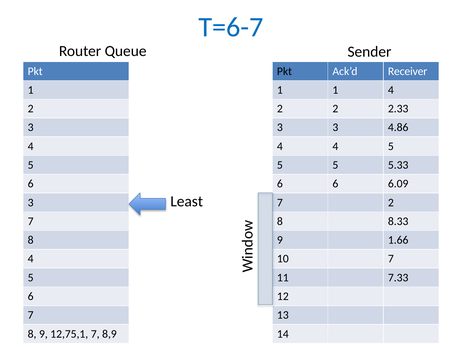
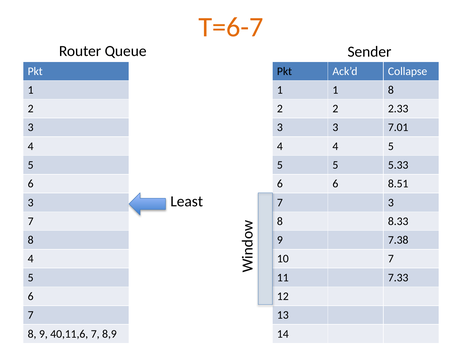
T=6-7 colour: blue -> orange (231, 27)
Receiver: Receiver -> Collapse (408, 71)
1 4: 4 -> 8 (391, 90)
4.86: 4.86 -> 7.01 (398, 127)
6.09: 6.09 -> 8.51 (398, 184)
7 2: 2 -> 3 (391, 202)
1.66: 1.66 -> 7.38 (398, 240)
12,75,1: 12,75,1 -> 40,11,6 (69, 333)
